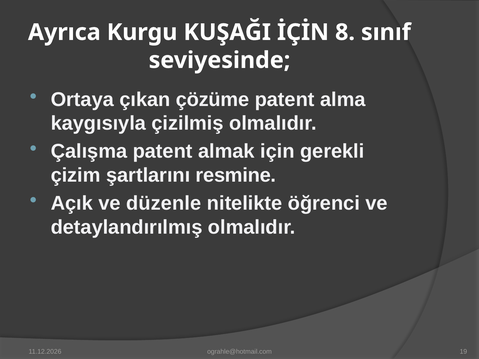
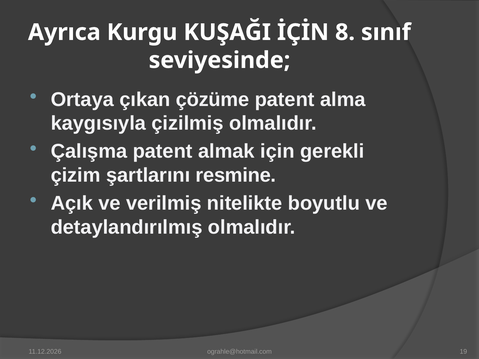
düzenle: düzenle -> verilmiş (164, 203)
öğrenci: öğrenci -> boyutlu (324, 203)
